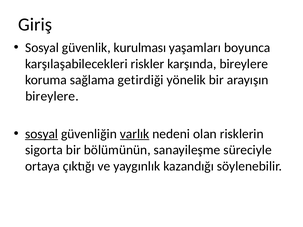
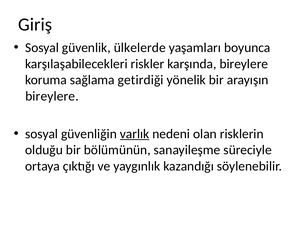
kurulması: kurulması -> ülkelerde (140, 48)
sosyal underline: present -> none (42, 134)
sigorta: sigorta -> olduğu (44, 150)
